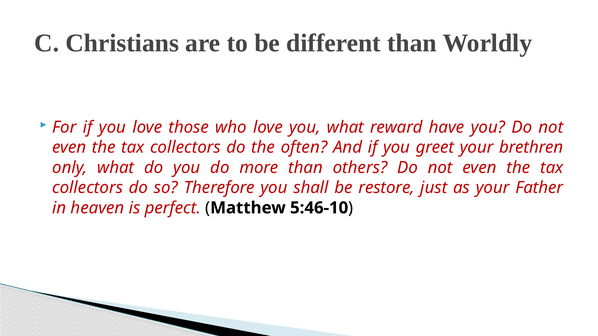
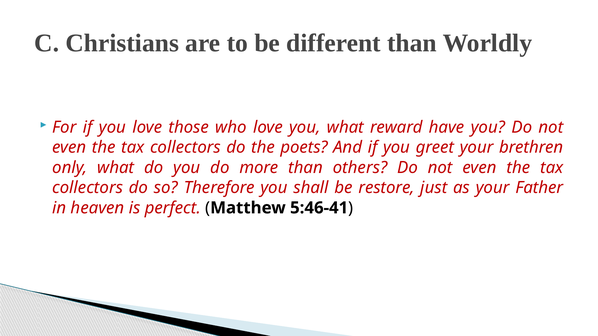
often: often -> poets (304, 147)
5:46-10: 5:46-10 -> 5:46-41 (319, 208)
